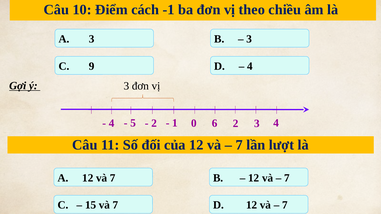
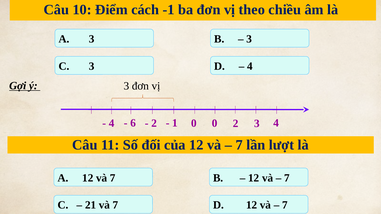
C 9: 9 -> 3 (92, 66)
5: 5 -> 6 (133, 123)
0 6: 6 -> 0 (215, 123)
15: 15 -> 21 (91, 205)
